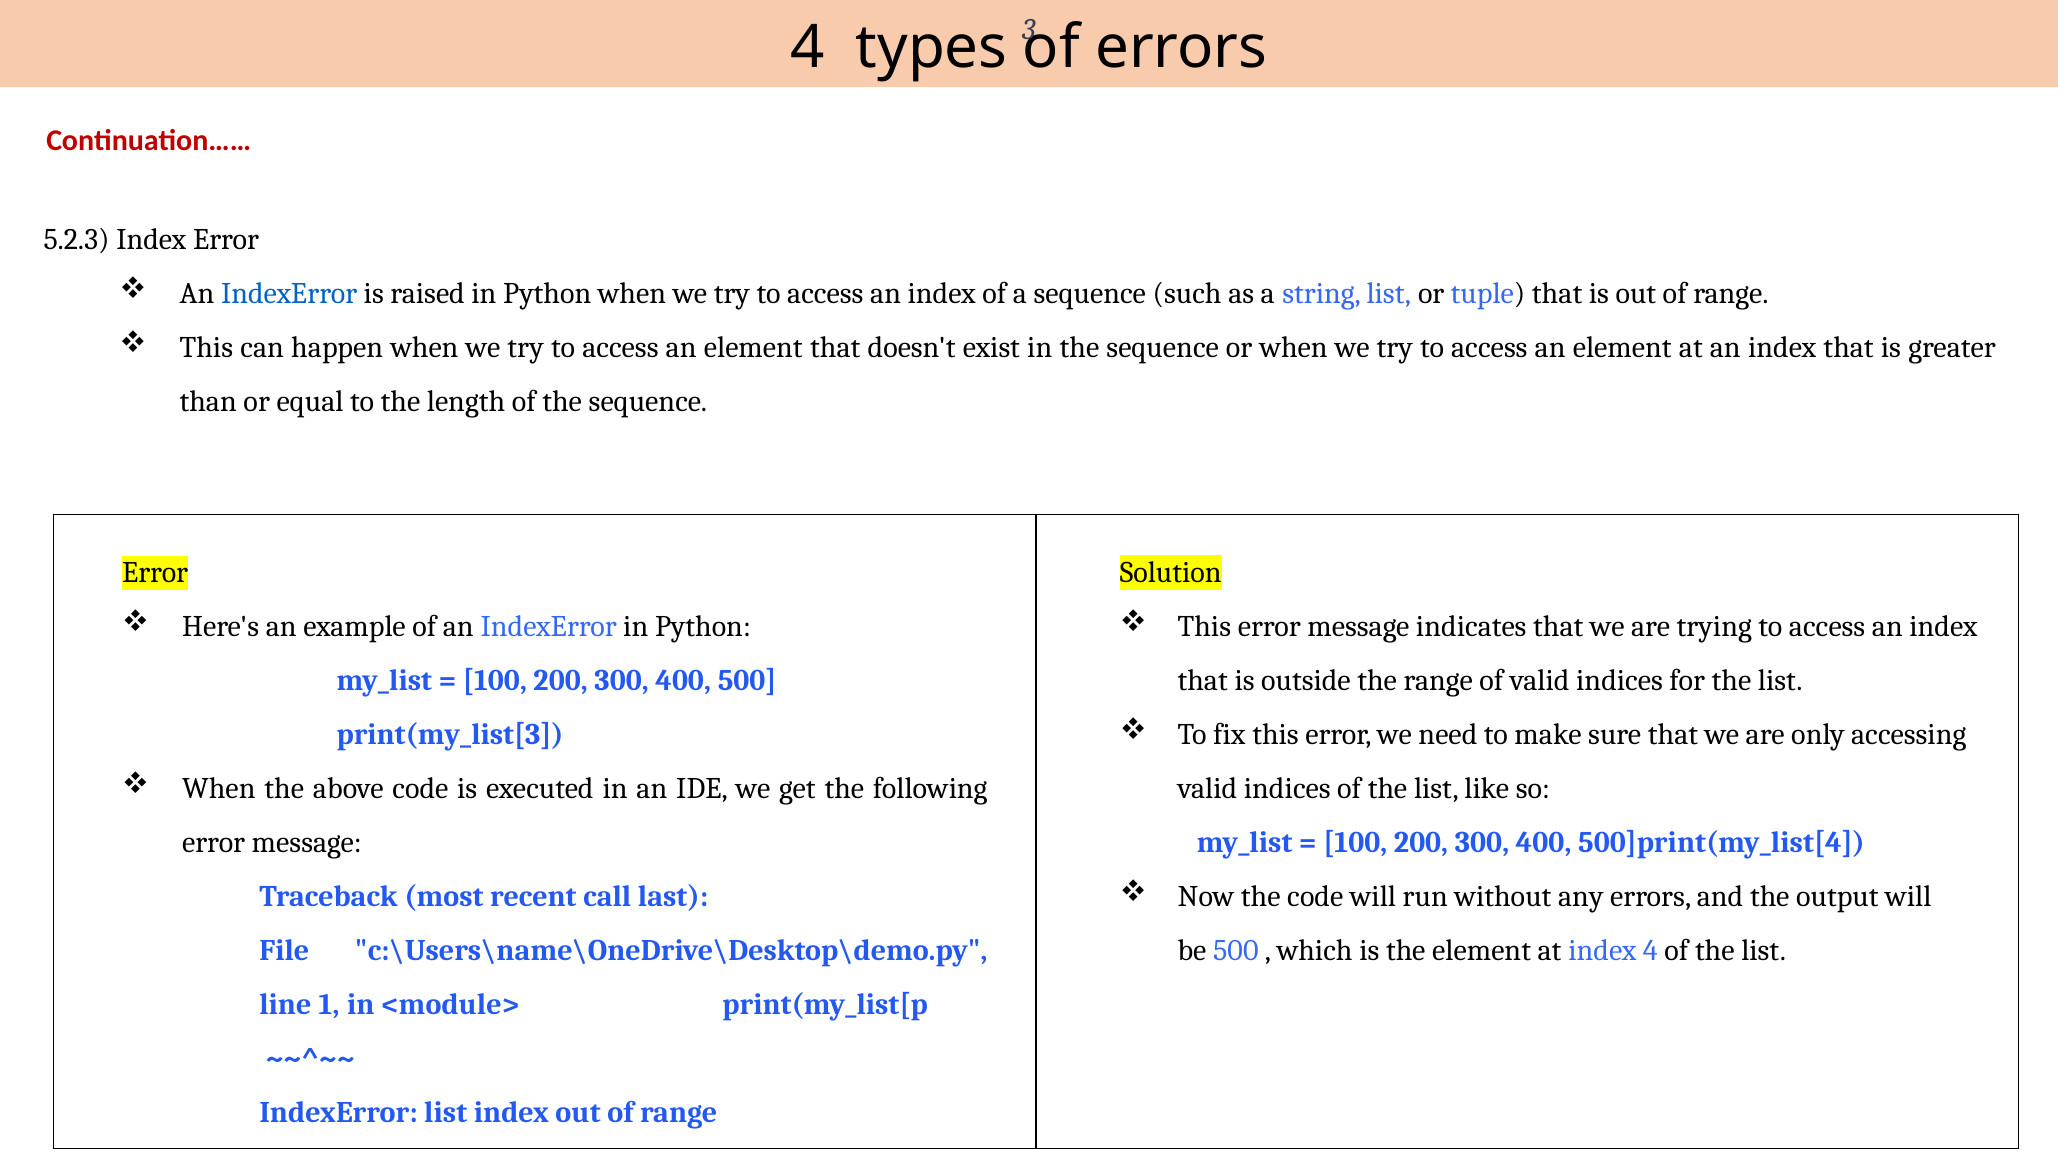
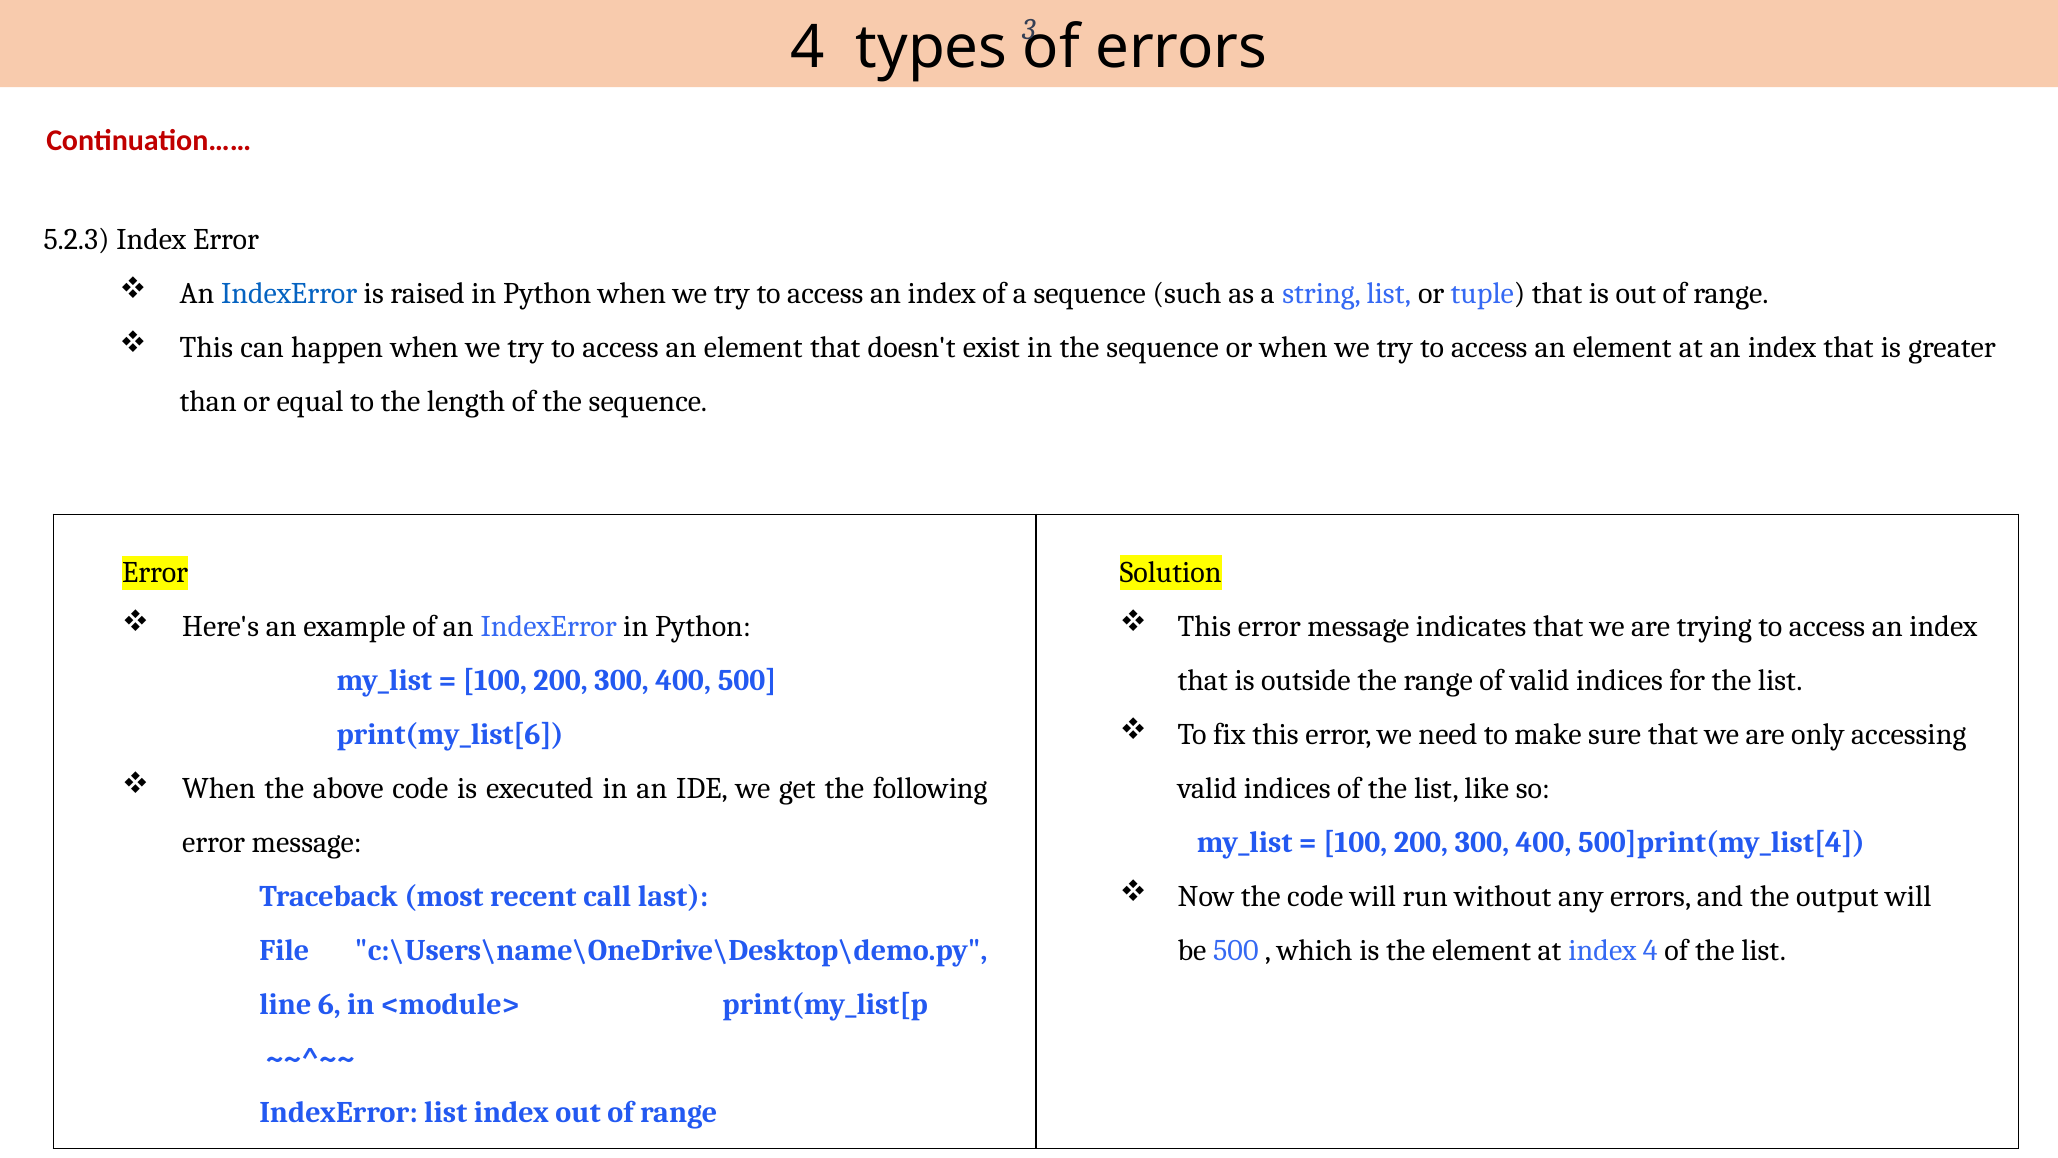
print(my_list[3: print(my_list[3 -> print(my_list[6 (450, 735)
1: 1 -> 6 (329, 1005)
